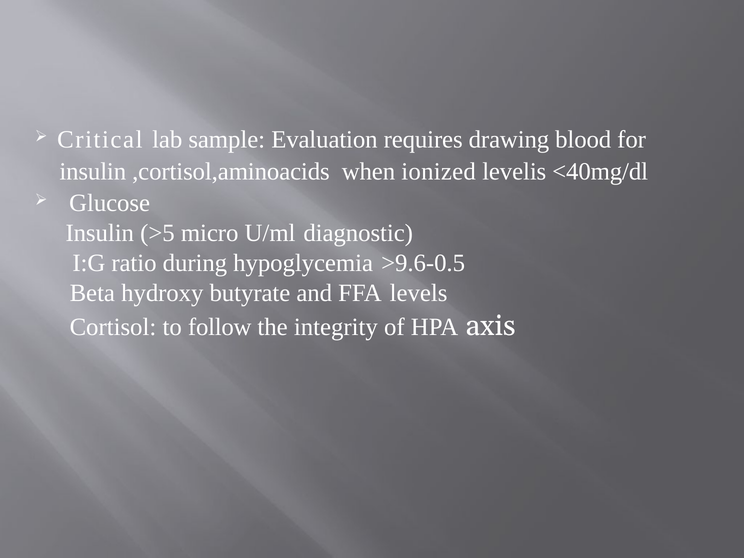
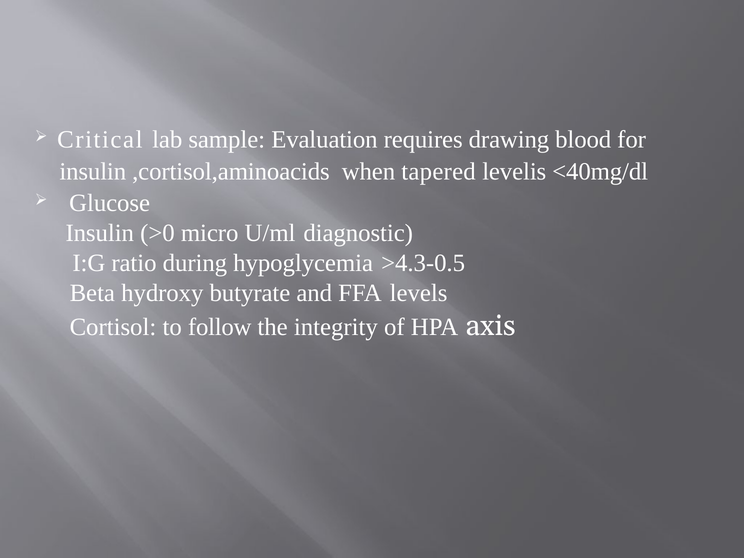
ionized: ionized -> tapered (439, 171)
>5: >5 -> >0 (157, 233)
>9.6-0.5: >9.6-0.5 -> >4.3-0.5 (423, 263)
